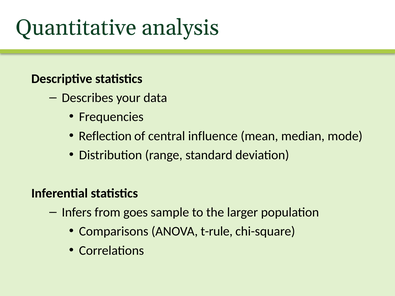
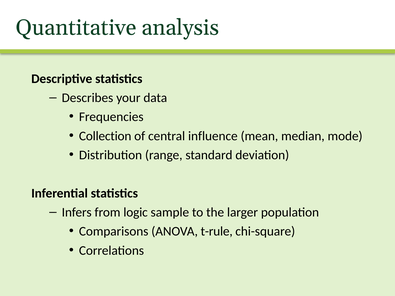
Reflection: Reflection -> Collection (105, 136)
goes: goes -> logic (136, 212)
